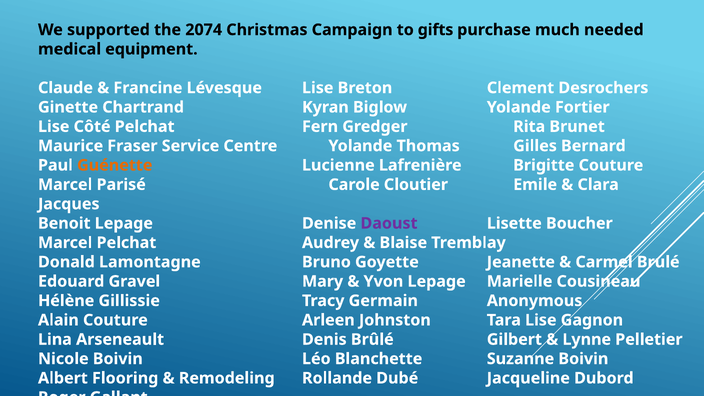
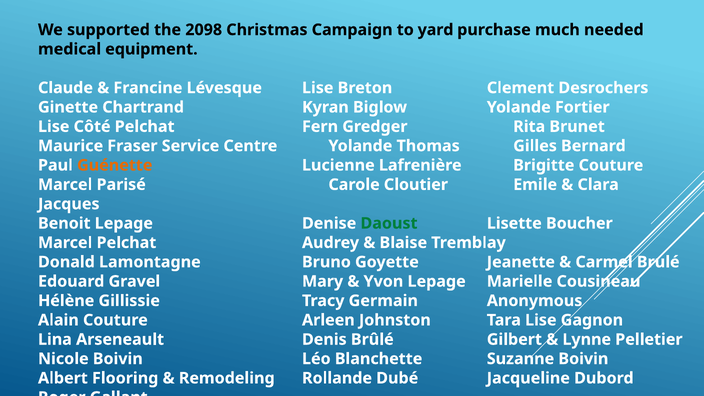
2074: 2074 -> 2098 (204, 30)
gifts: gifts -> yard (436, 30)
Daoust colour: purple -> green (389, 223)
